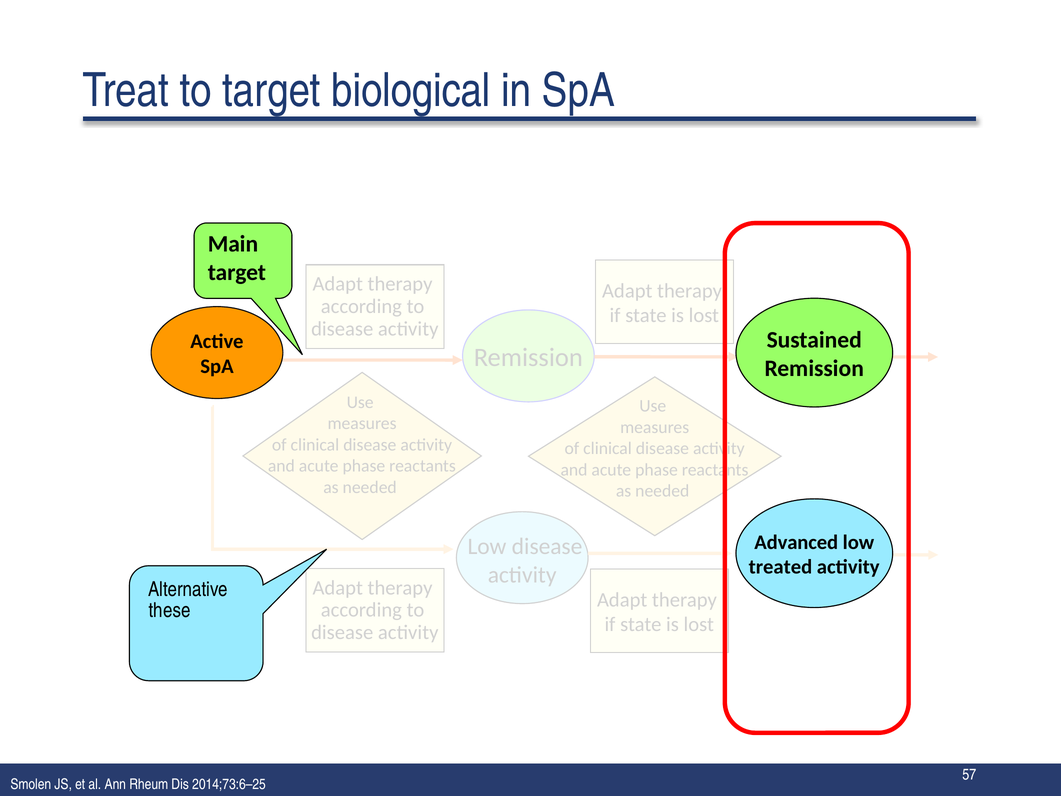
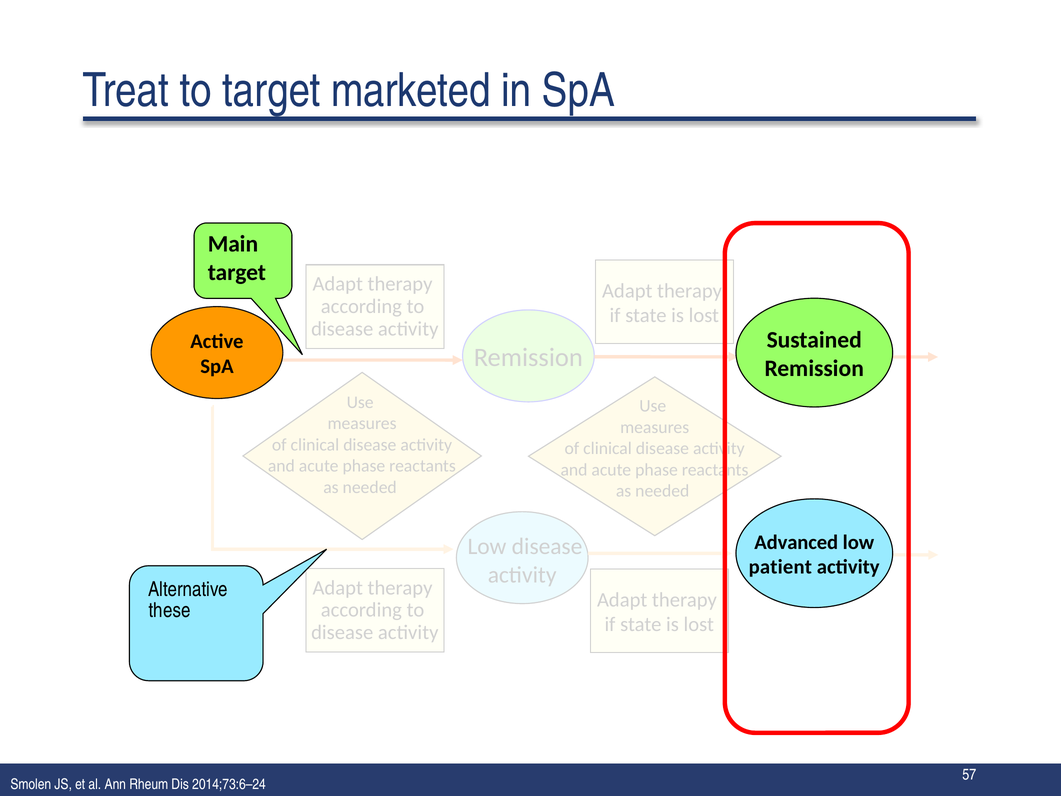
biological: biological -> marketed (411, 91)
treated: treated -> patient (780, 567)
2014;73:6–25: 2014;73:6–25 -> 2014;73:6–24 (229, 784)
